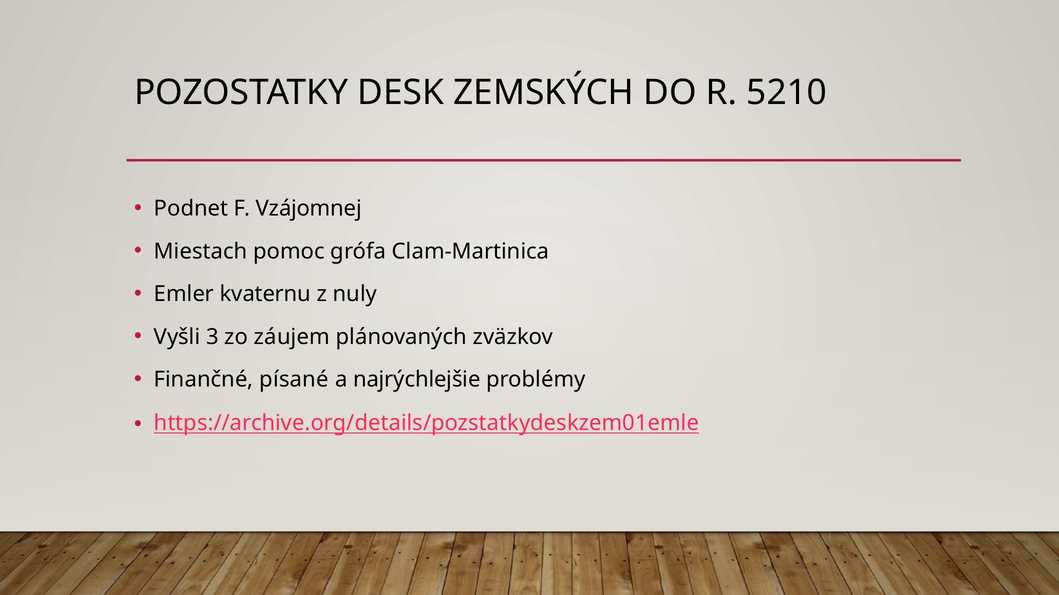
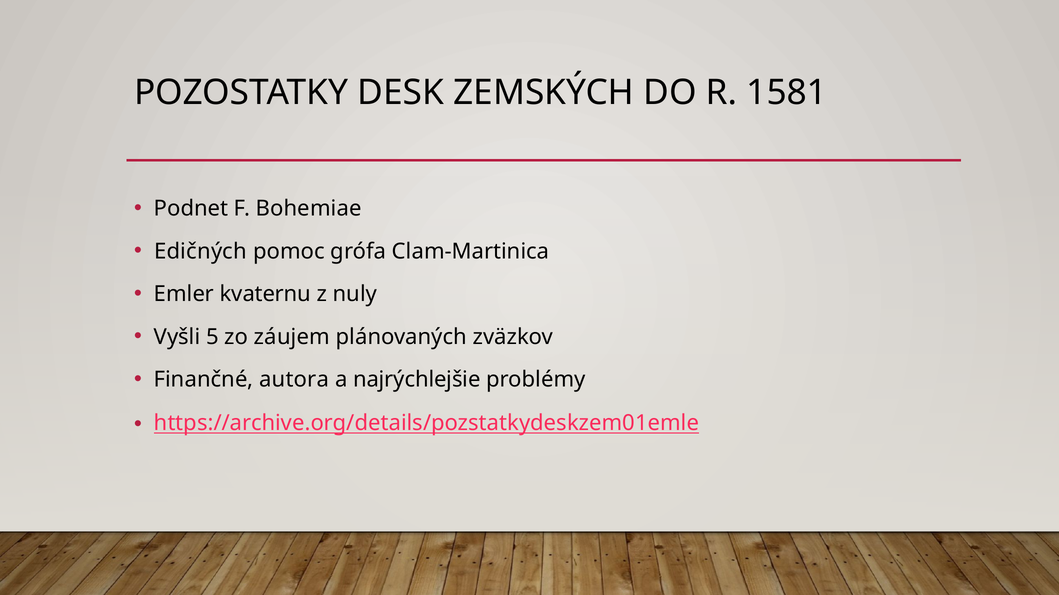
5210: 5210 -> 1581 (787, 93)
Vzájomnej: Vzájomnej -> Bohemiae (309, 209)
Miestach: Miestach -> Edičných (201, 252)
3: 3 -> 5 (212, 337)
písané: písané -> autora (294, 380)
